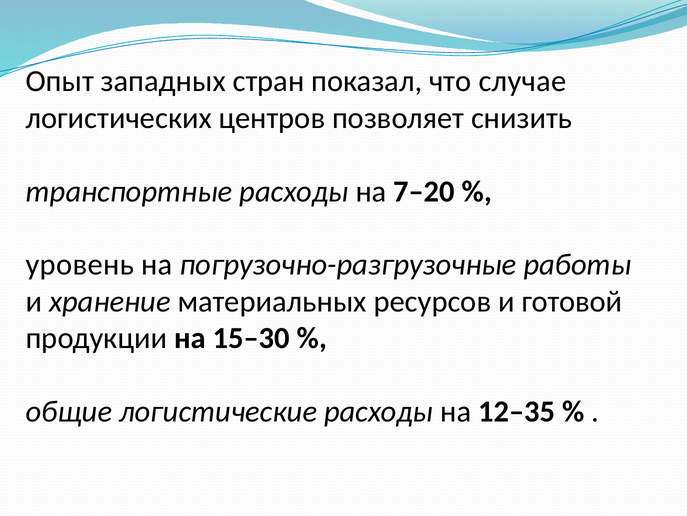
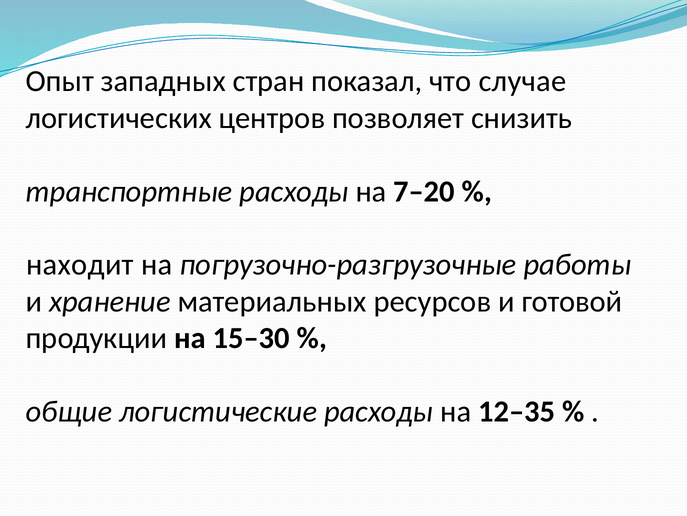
уровень: уровень -> находит (80, 265)
